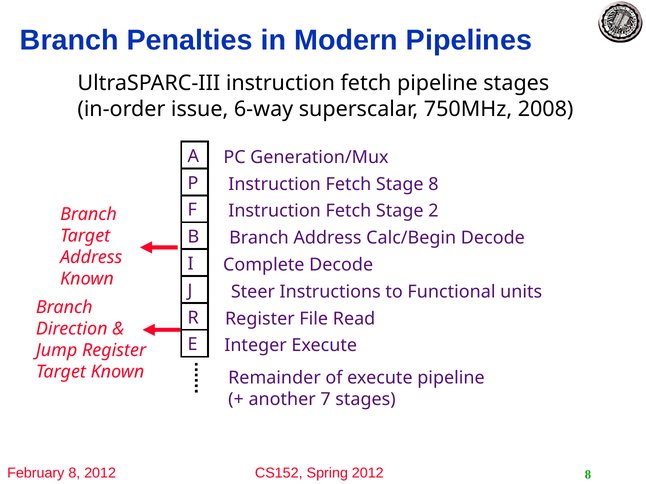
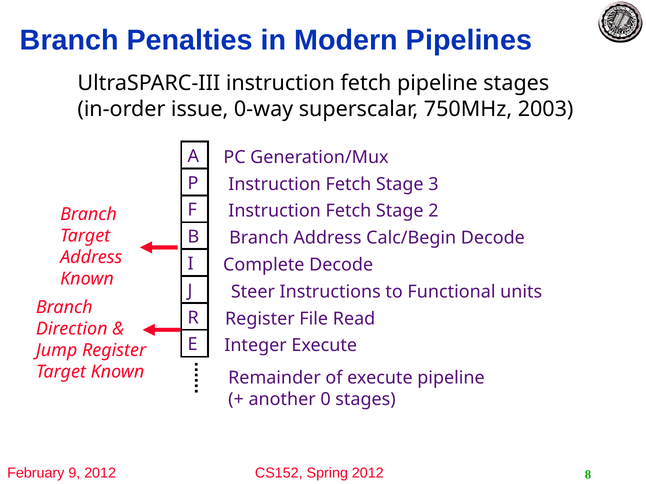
6-way: 6-way -> 0-way (264, 109)
2008: 2008 -> 2003 (546, 109)
Stage 8: 8 -> 3 (433, 184)
7: 7 -> 0 (326, 400)
8: 8 -> 9 (74, 473)
